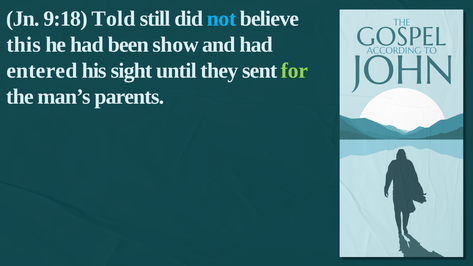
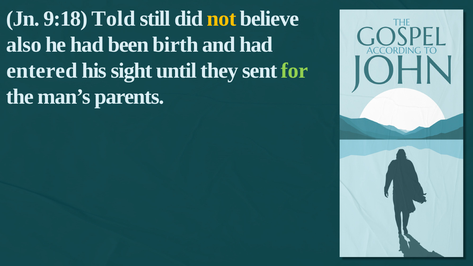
not colour: light blue -> yellow (222, 19)
this: this -> also (24, 45)
show: show -> birth (176, 45)
